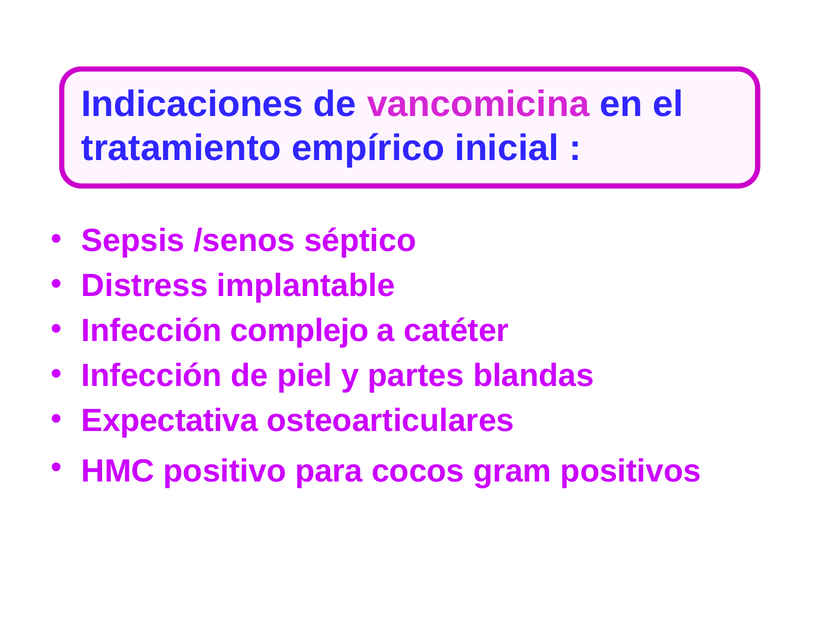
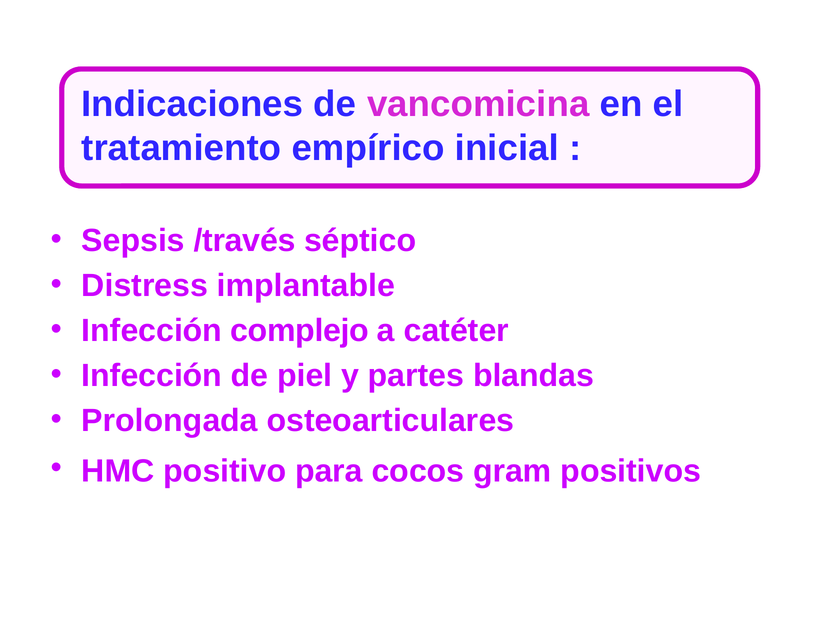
/senos: /senos -> /través (245, 241)
Expectativa: Expectativa -> Prolongada (170, 421)
